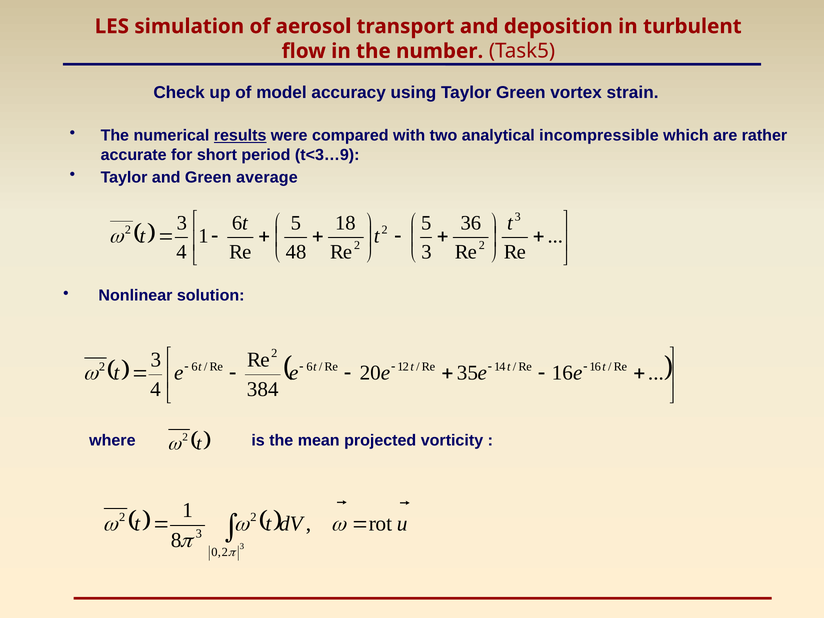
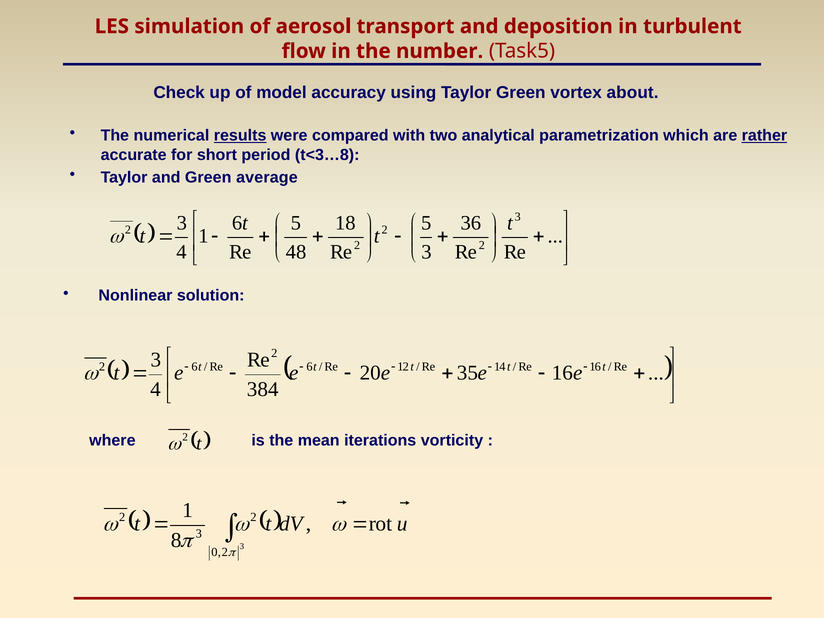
strain: strain -> about (633, 93)
incompressible: incompressible -> parametrization (599, 136)
rather underline: none -> present (764, 136)
t<3…9: t<3…9 -> t<3…8 (327, 155)
projected: projected -> iterations (380, 441)
